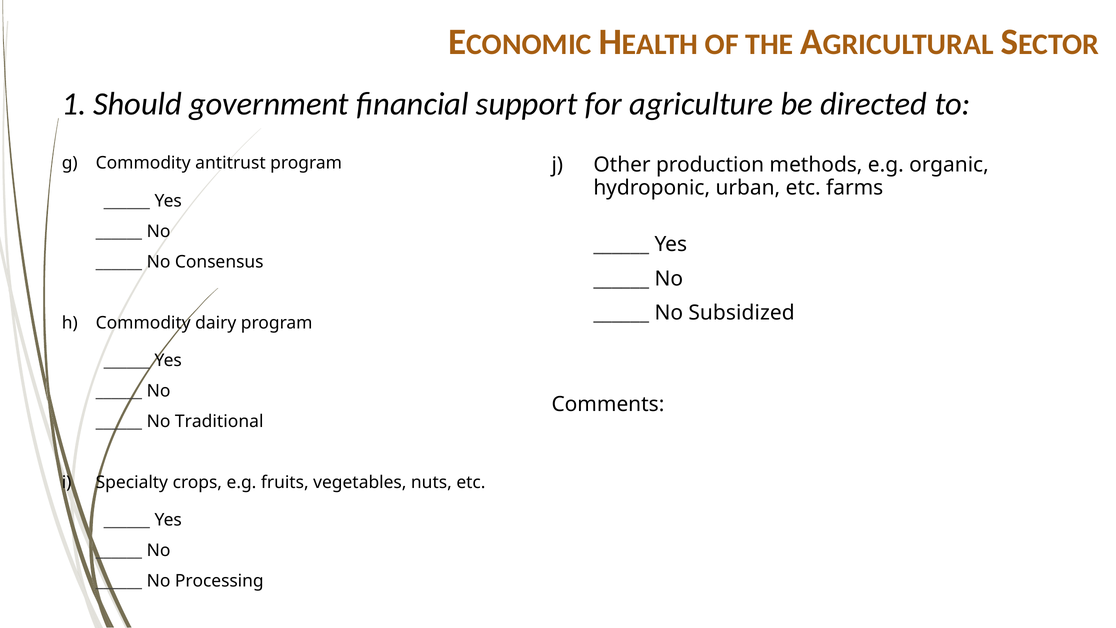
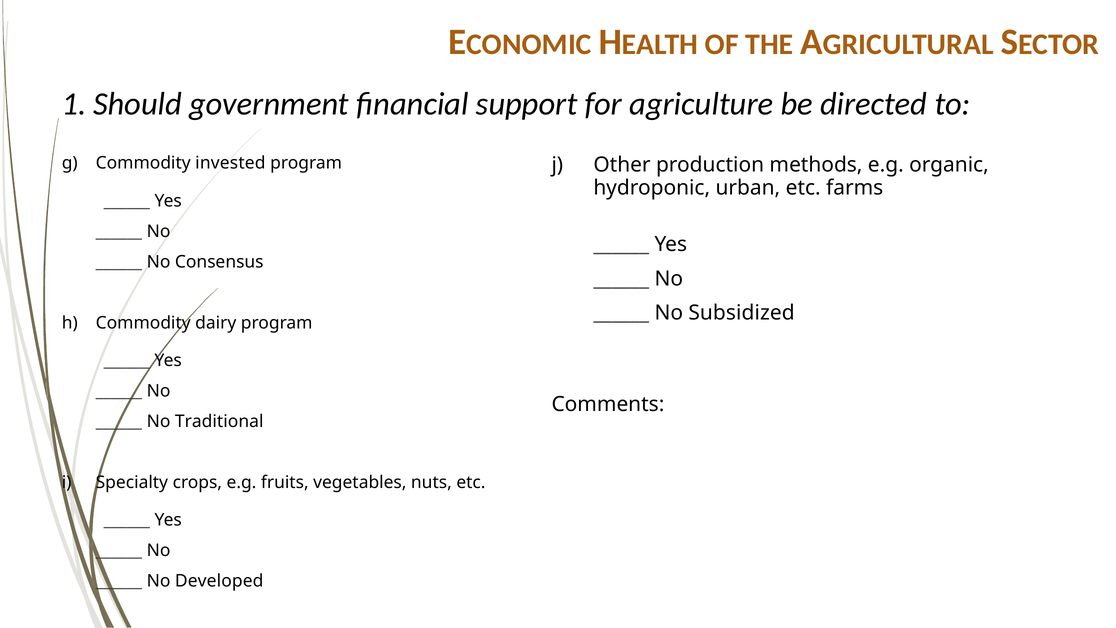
antitrust: antitrust -> invested (230, 163)
Processing: Processing -> Developed (219, 581)
